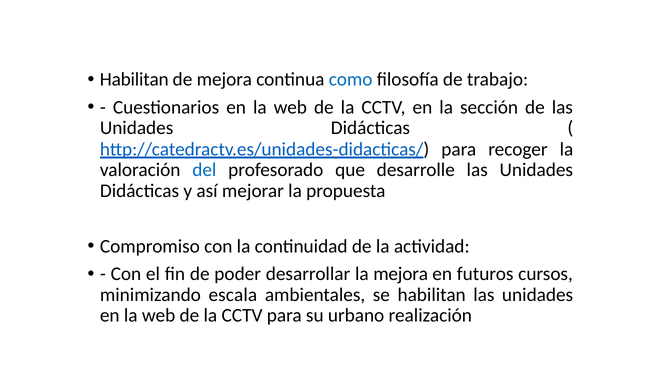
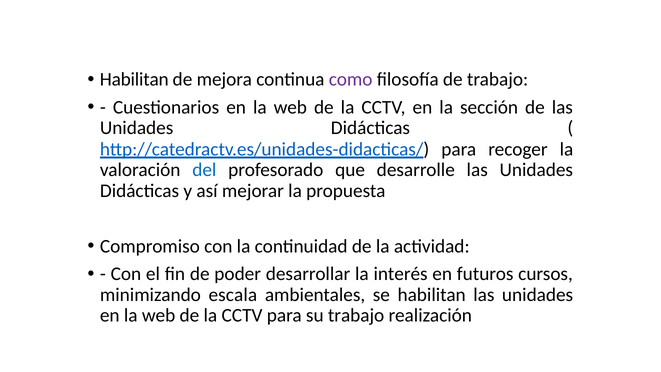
como colour: blue -> purple (351, 80)
la mejora: mejora -> interés (401, 274)
su urbano: urbano -> trabajo (356, 315)
